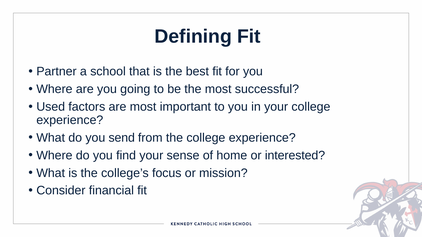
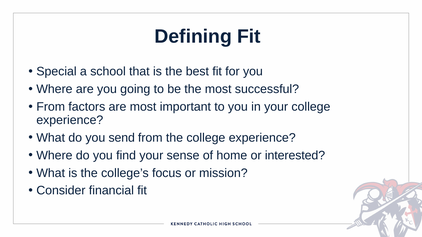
Partner: Partner -> Special (56, 72)
Used: Used -> From (51, 107)
